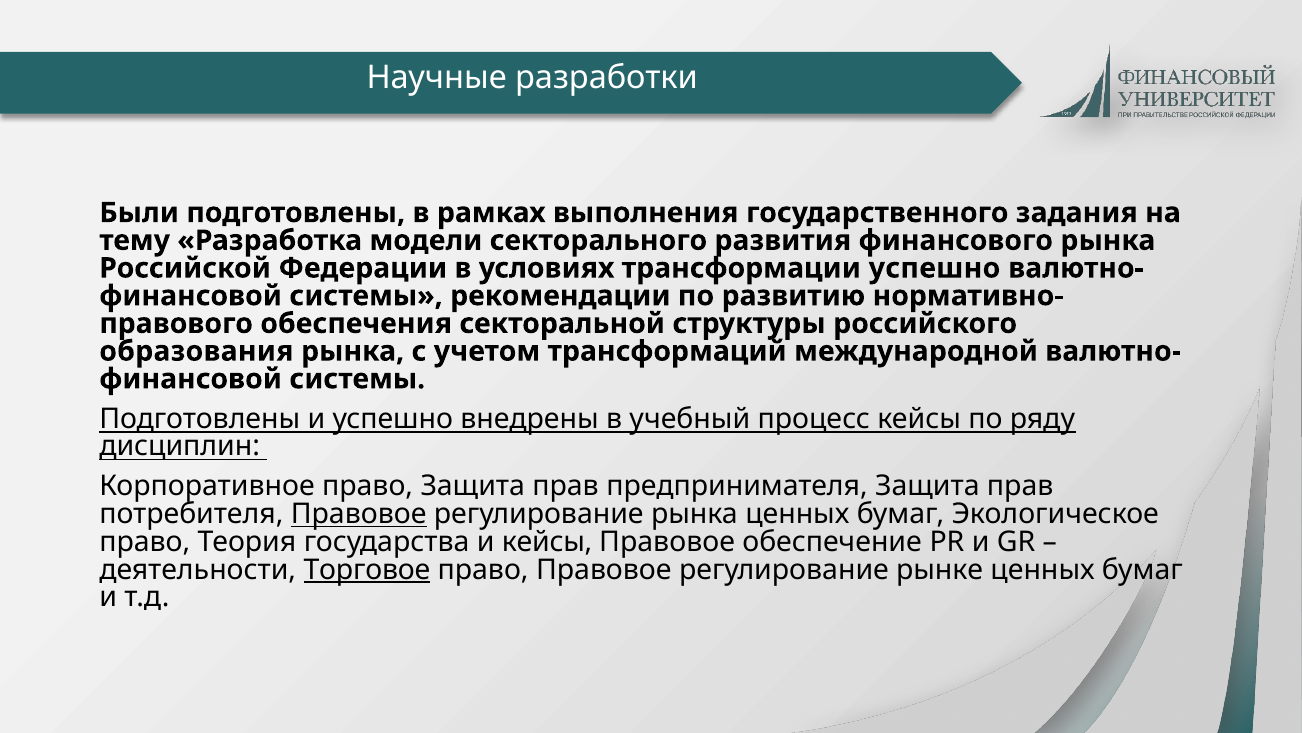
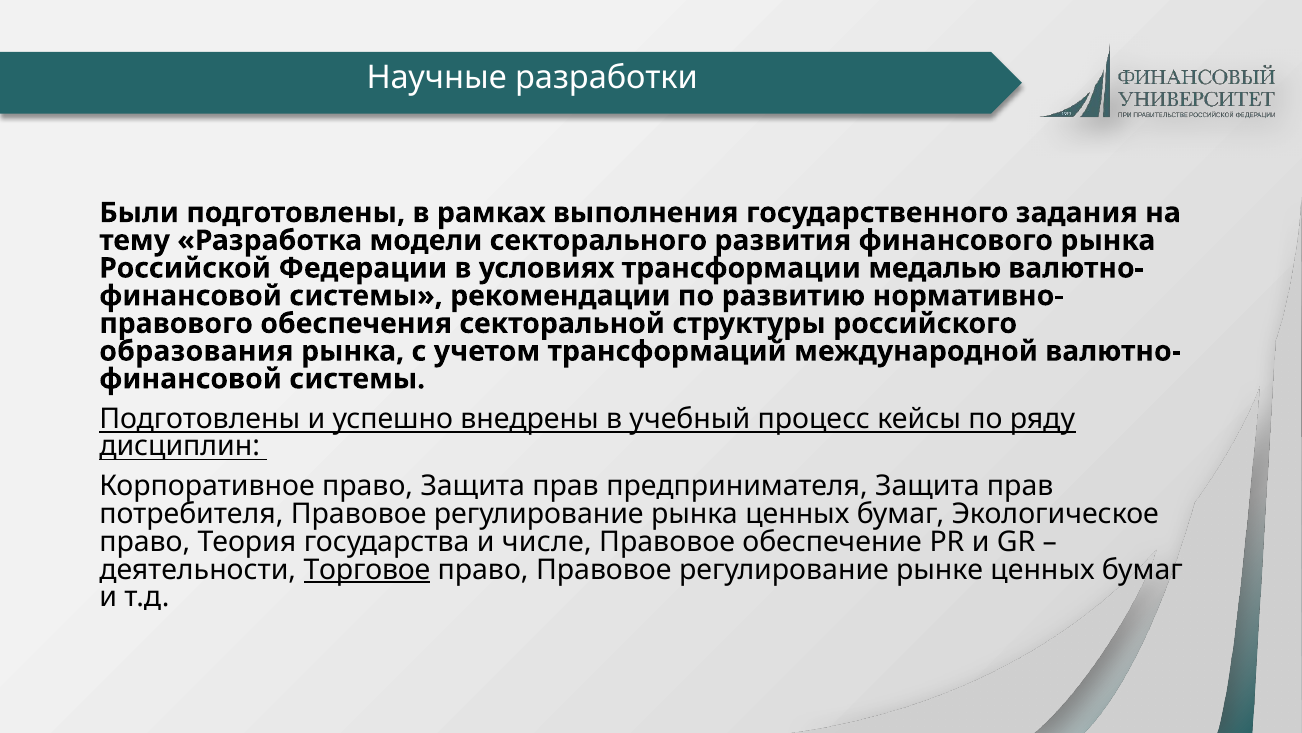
трансформации успешно: успешно -> медалью (935, 268)
Правовое underline: present -> none (359, 514)
и кейсы: кейсы -> числе (547, 541)
